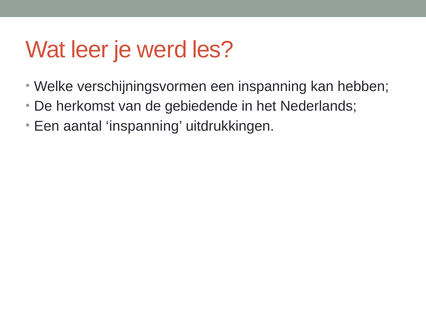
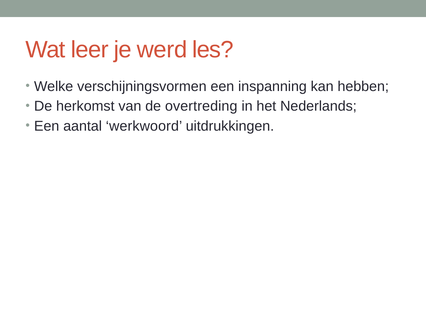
gebiedende: gebiedende -> overtreding (201, 106)
aantal inspanning: inspanning -> werkwoord (144, 126)
